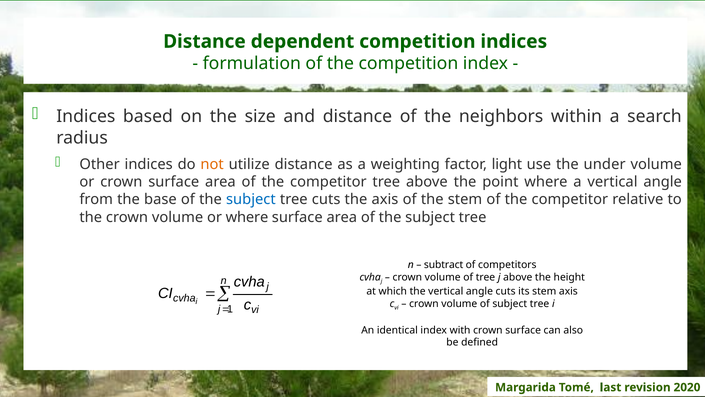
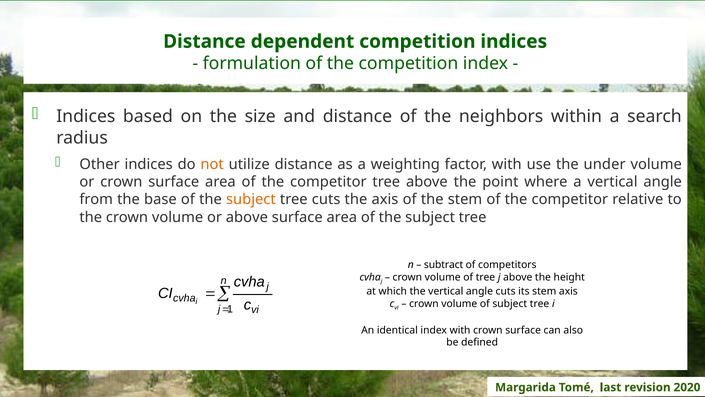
factor light: light -> with (507, 164)
subject colour: blue -> orange (251, 199)
or where: where -> above (247, 217)
